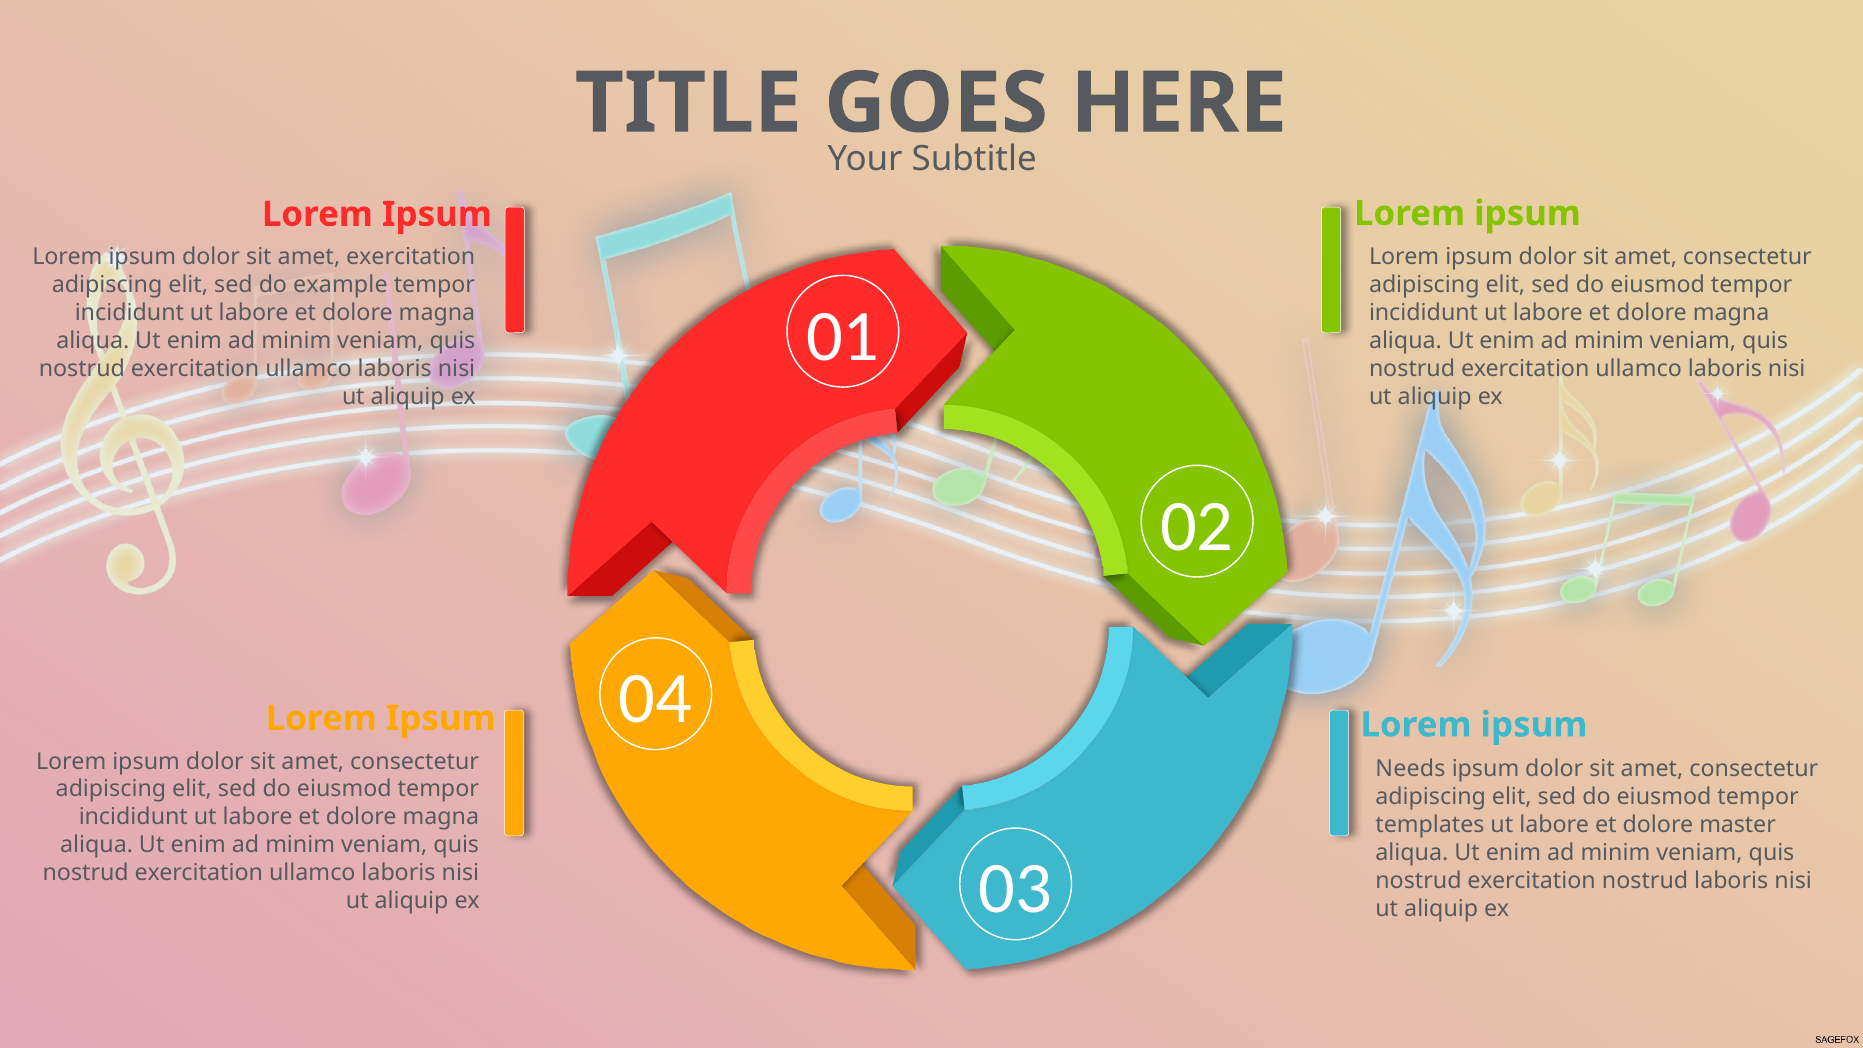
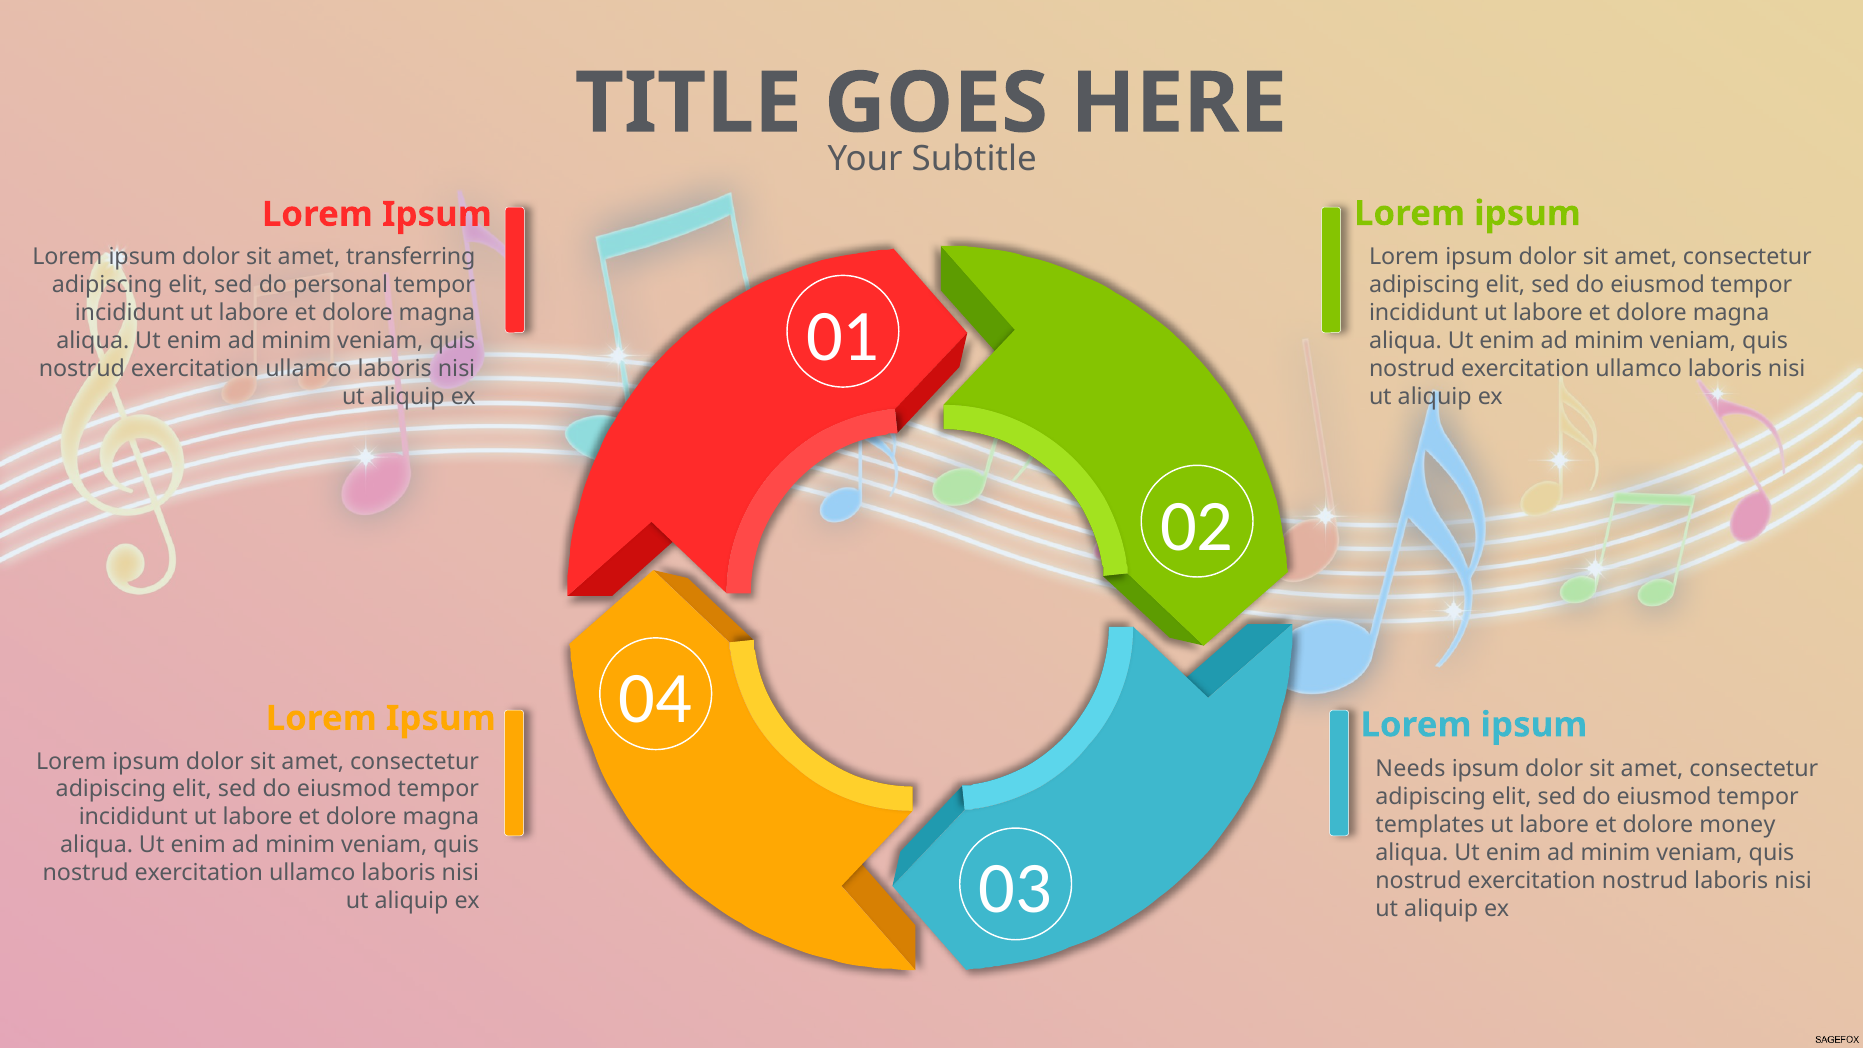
amet exercitation: exercitation -> transferring (411, 257)
example: example -> personal (341, 285)
master: master -> money (1737, 825)
